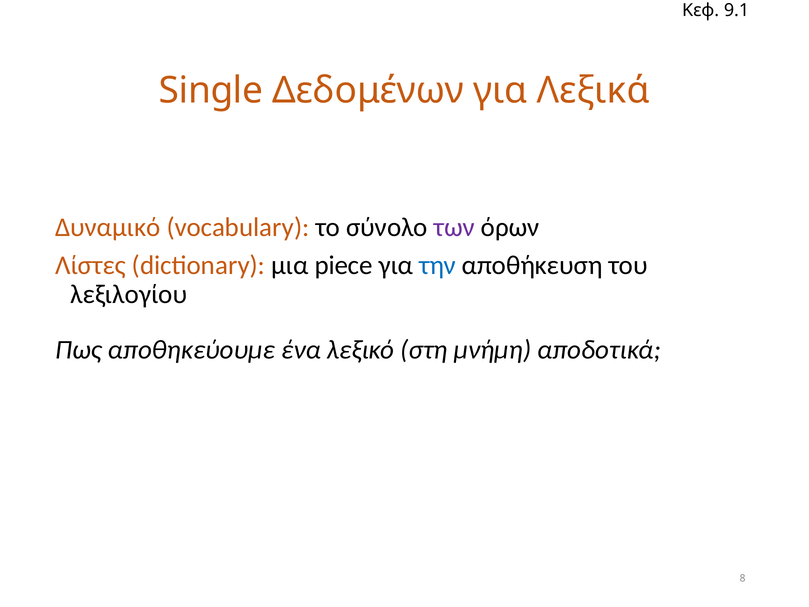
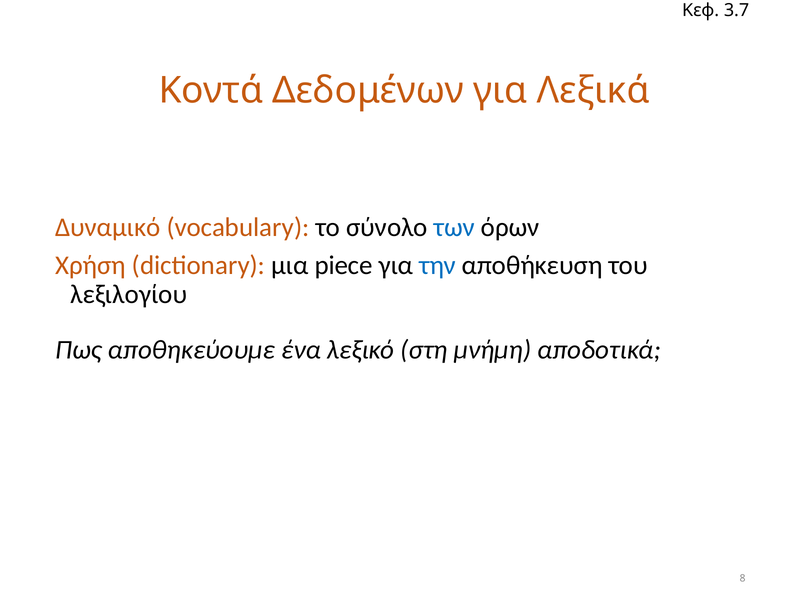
9.1: 9.1 -> 3.7 (737, 11)
Single: Single -> Κοντά (211, 91)
των colour: purple -> blue (454, 227)
Λίστες: Λίστες -> Χρήση (91, 265)
